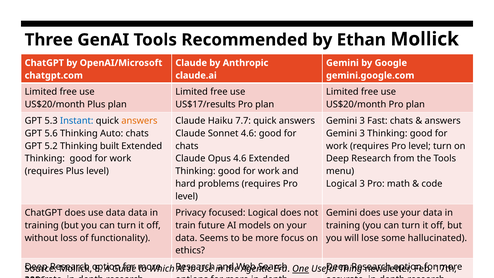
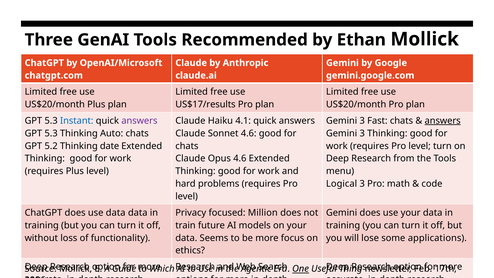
answers colour: orange -> purple (139, 121)
7.7: 7.7 -> 4.1 (243, 121)
answers underline: none -> present (443, 121)
5.6: 5.6 -> 5.3 (51, 133)
built: built -> date (110, 146)
focused Logical: Logical -> Million (263, 213)
hallucinated: hallucinated -> applications (437, 238)
